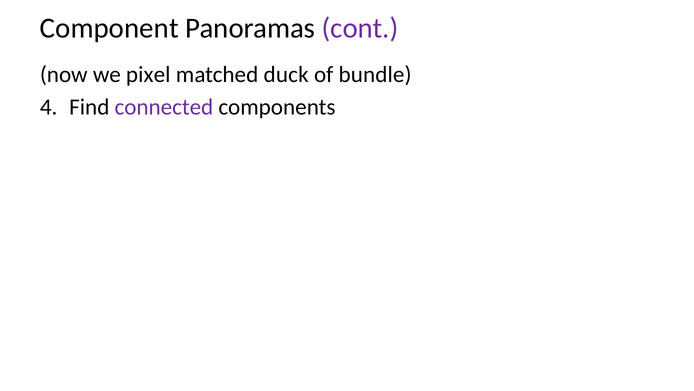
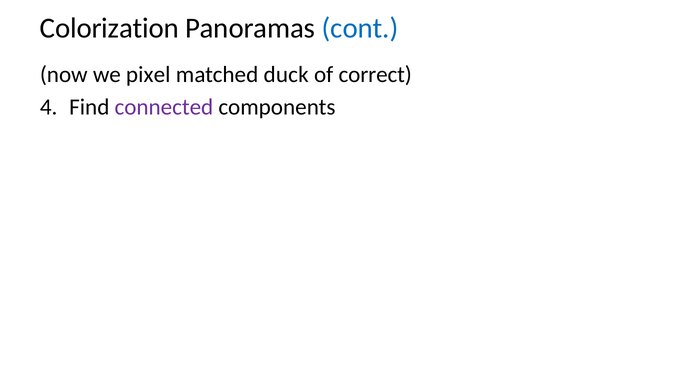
Component: Component -> Colorization (109, 28)
cont colour: purple -> blue (360, 28)
bundle: bundle -> correct (375, 74)
